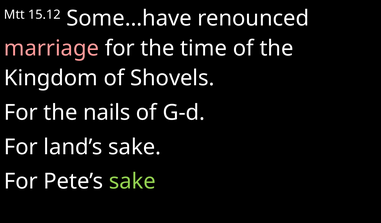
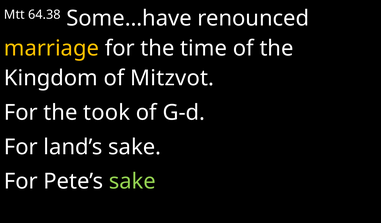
15.12: 15.12 -> 64.38 (44, 15)
marriage colour: pink -> yellow (52, 48)
Shovels: Shovels -> Mitzvot (172, 78)
nails: nails -> took (107, 113)
